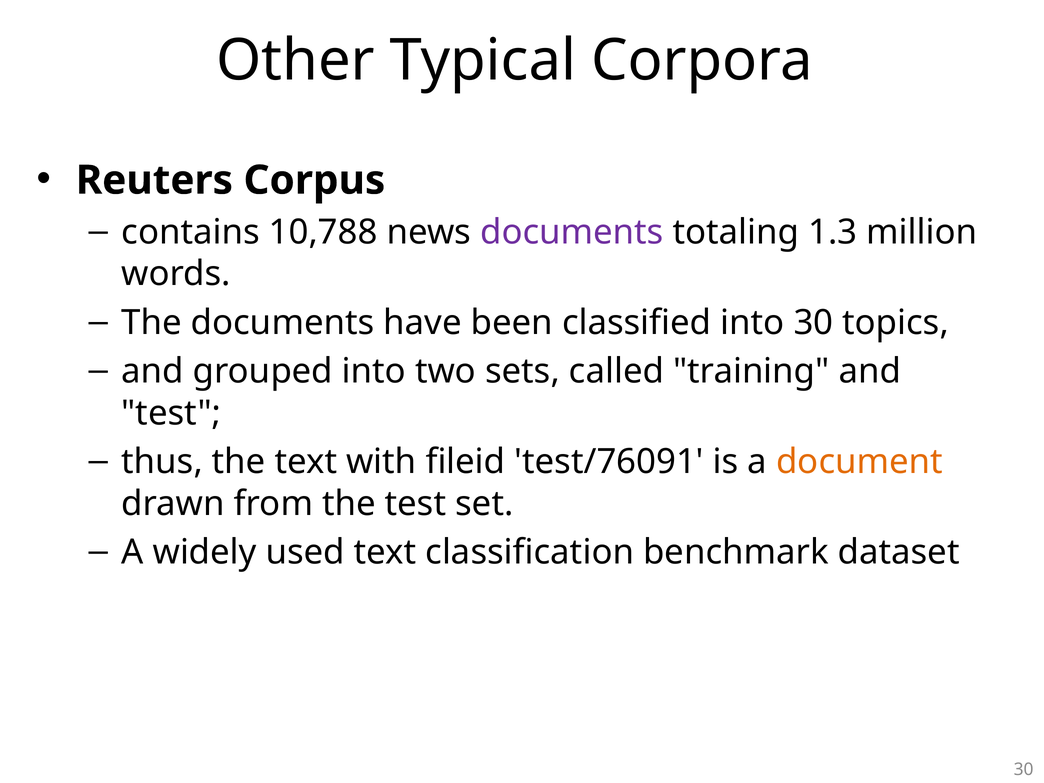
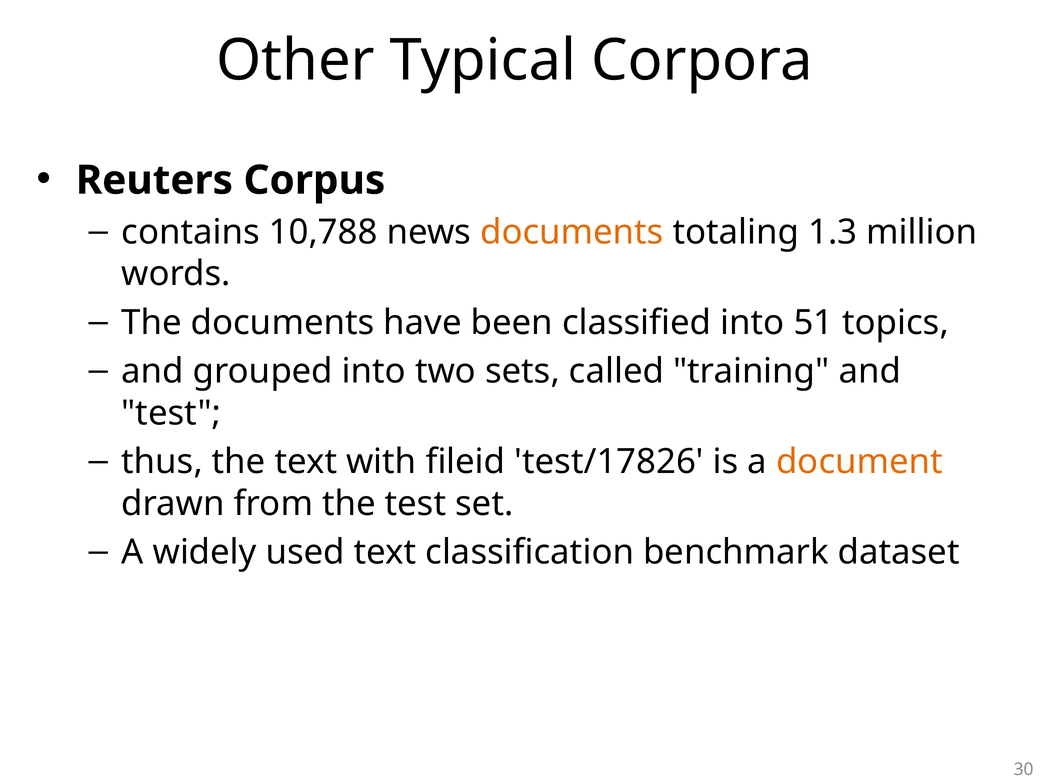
documents colour: purple -> orange (572, 232)
into 30: 30 -> 51 (813, 323)
test/76091: test/76091 -> test/17826 (609, 462)
